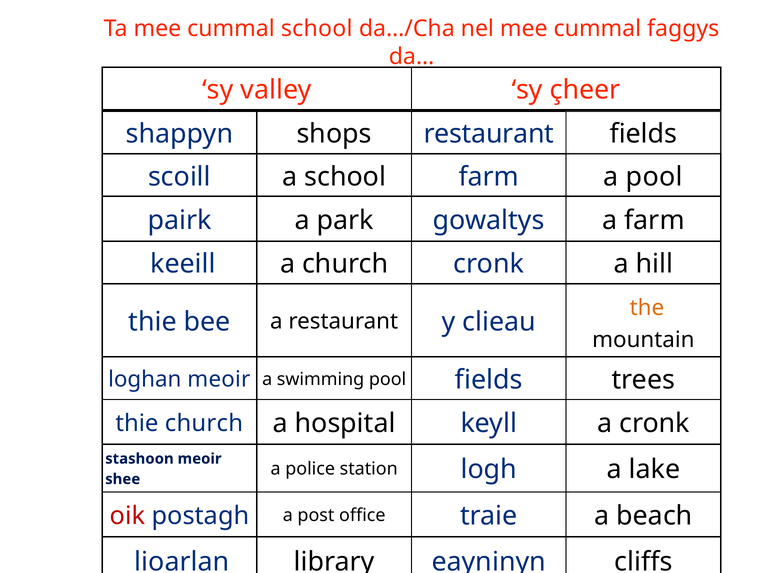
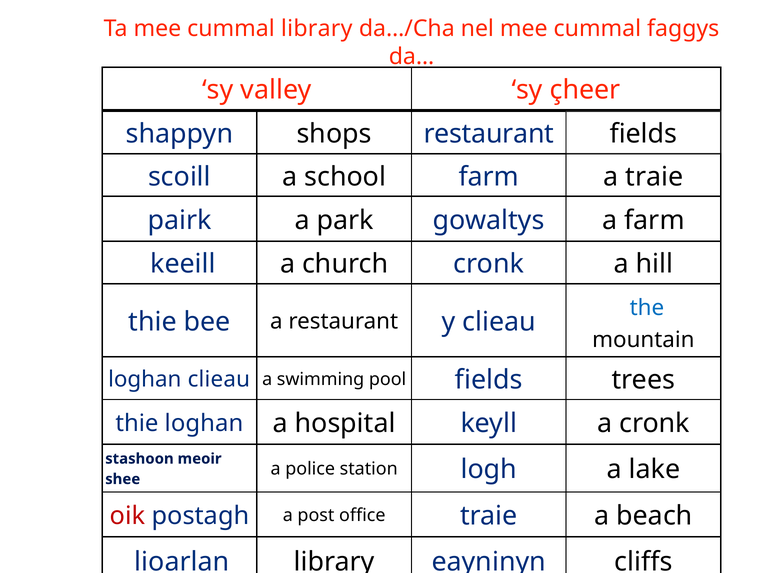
cummal school: school -> library (317, 29)
a pool: pool -> traie (654, 177)
the colour: orange -> blue (647, 308)
loghan meoir: meoir -> clieau (219, 379)
thie church: church -> loghan (204, 423)
